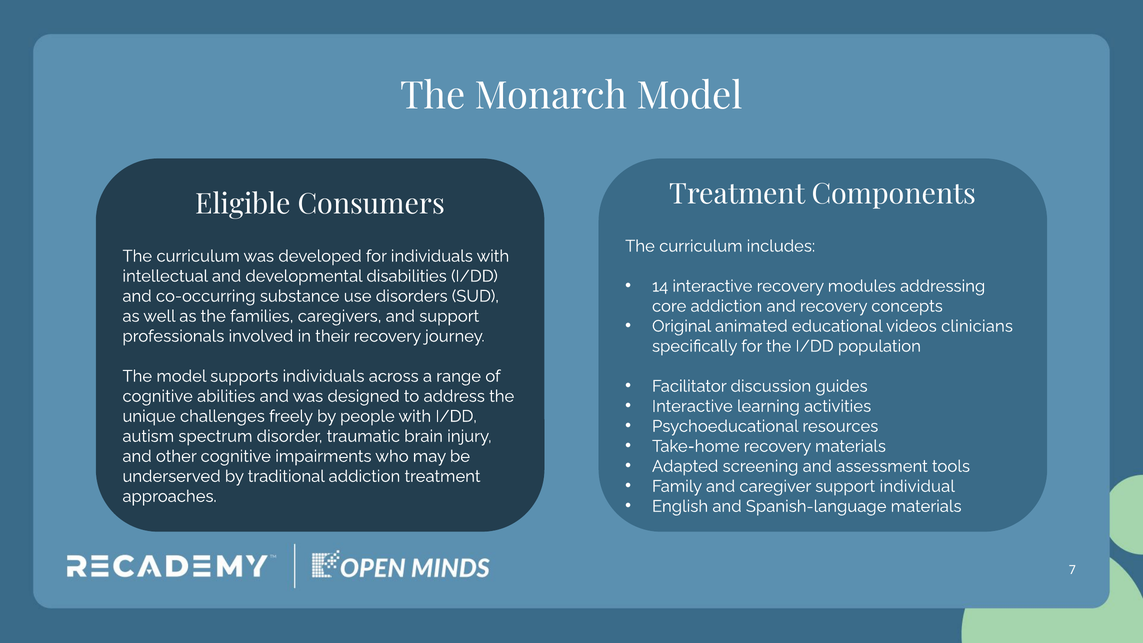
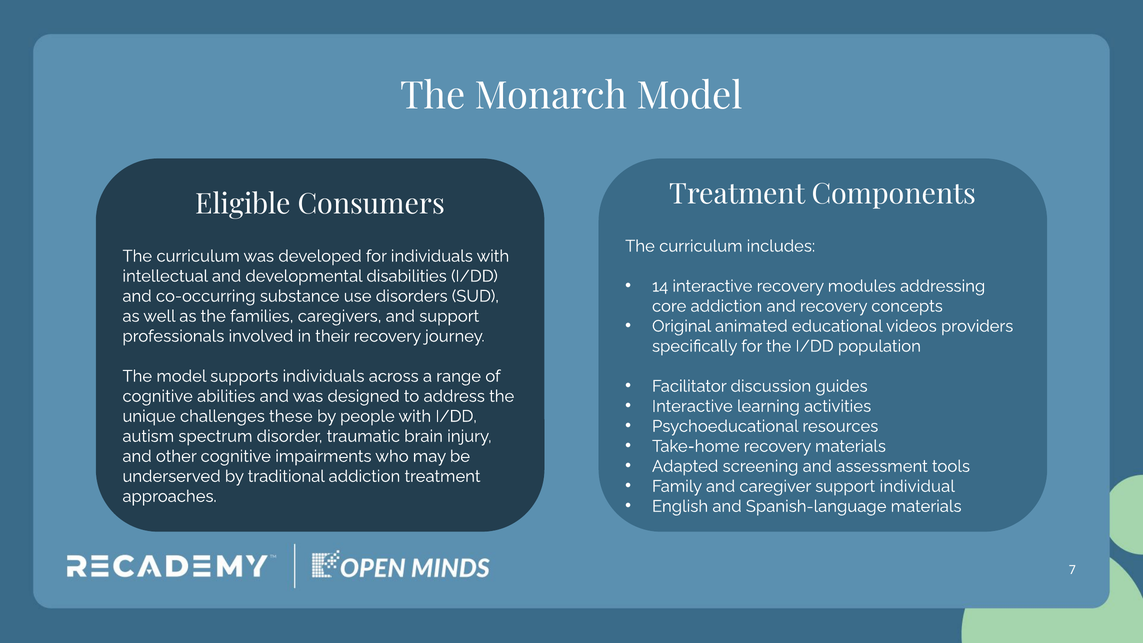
clinicians: clinicians -> providers (977, 326)
freely: freely -> these (291, 416)
